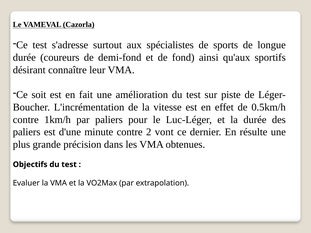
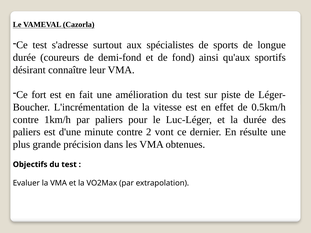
soit: soit -> fort (39, 95)
